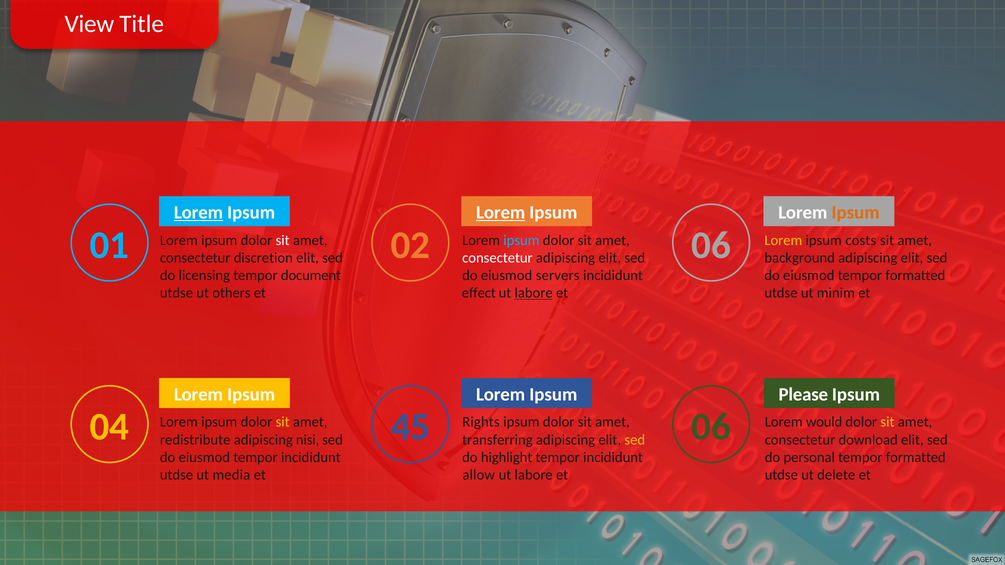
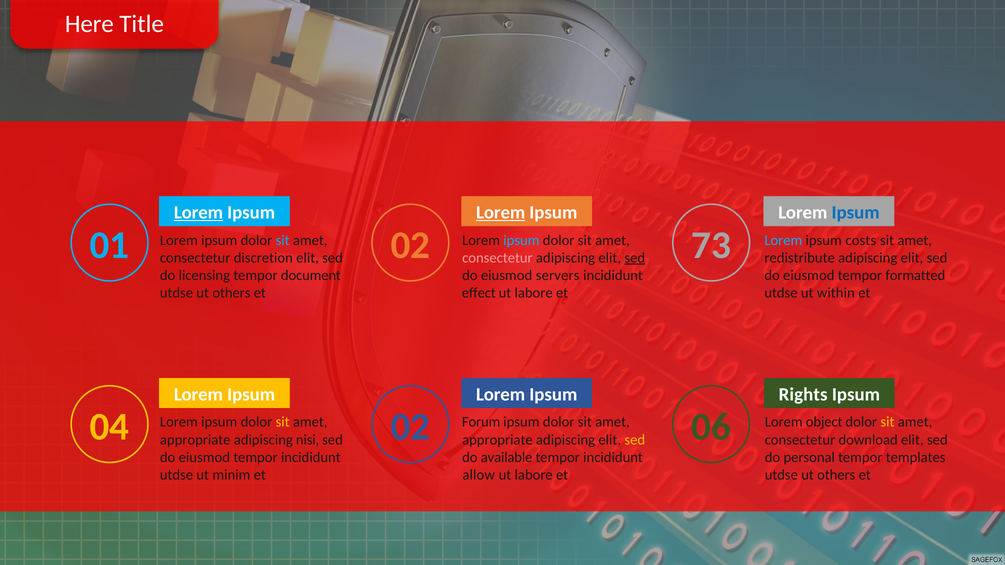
View: View -> Here (89, 24)
Ipsum colour: orange -> blue (856, 213)
02 06: 06 -> 73 (711, 245)
sit colour: white -> light blue (283, 240)
Lorem colour: yellow -> light blue (783, 240)
consectetur colour: white -> pink (497, 258)
sed underline: none -> present (635, 258)
background: background -> redistribute (800, 258)
labore underline: present -> none (534, 293)
minim: minim -> within (836, 293)
Please: Please -> Rights (803, 395)
04 45: 45 -> 02 (410, 427)
Rights: Rights -> Forum (481, 422)
would: would -> object (824, 422)
redistribute: redistribute -> appropriate (195, 440)
transferring: transferring -> appropriate (497, 440)
highlight: highlight -> available (507, 458)
formatted: formatted -> templates (916, 458)
media: media -> minim (231, 475)
delete: delete -> others (836, 475)
